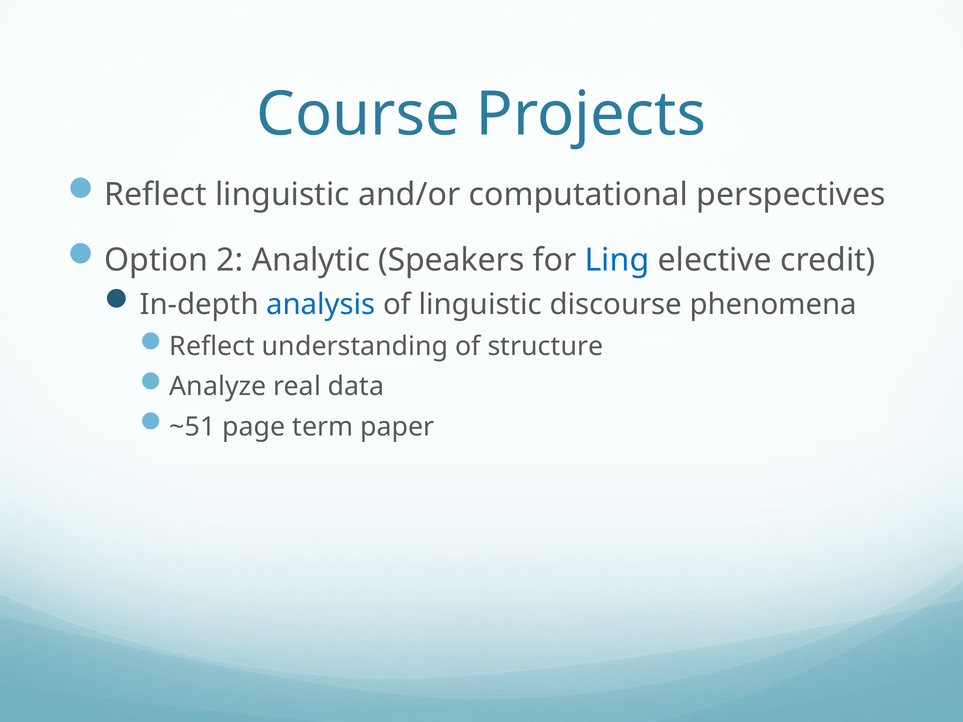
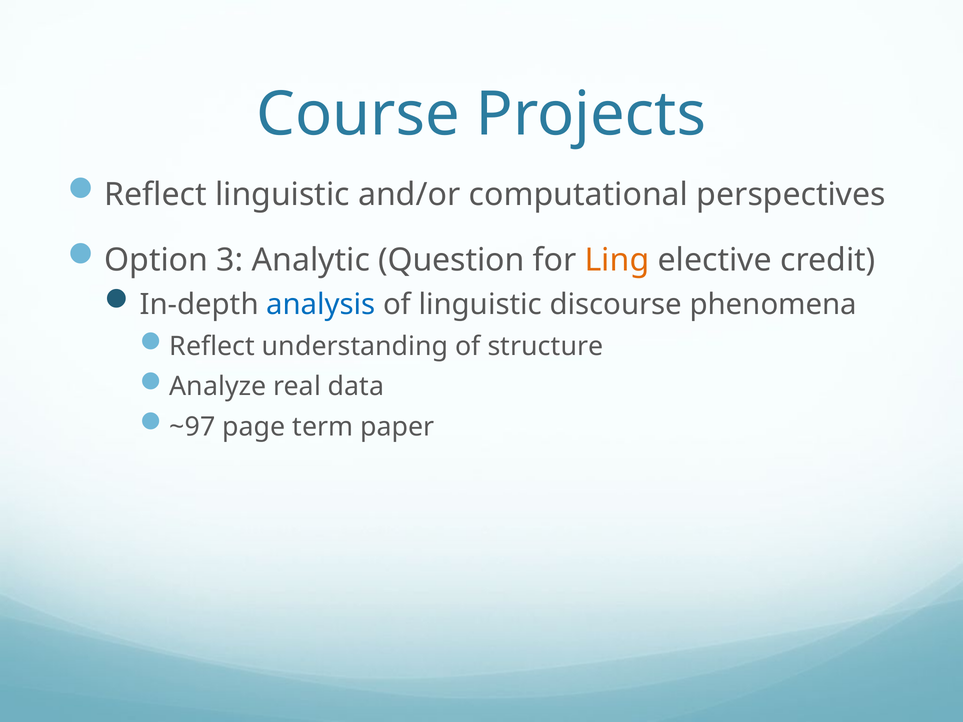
2: 2 -> 3 (230, 260)
Speakers: Speakers -> Question (451, 260)
Ling colour: blue -> orange (617, 260)
~51: ~51 -> ~97 (192, 427)
